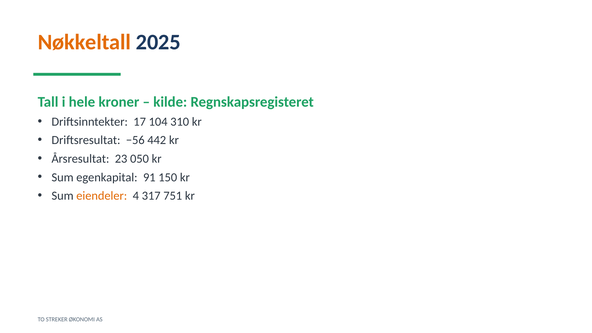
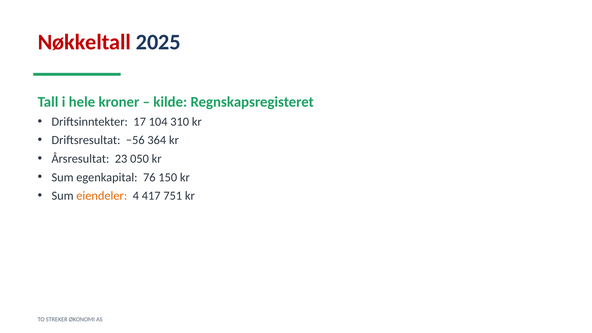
Nøkkeltall colour: orange -> red (84, 42)
442: 442 -> 364 (157, 140)
91: 91 -> 76 (149, 177)
317: 317 -> 417 (151, 196)
